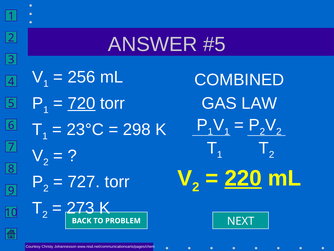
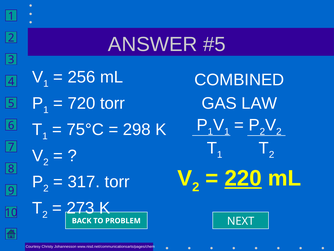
720 underline: present -> none (81, 103)
23°C: 23°C -> 75°C (85, 129)
727: 727 -> 317 (84, 182)
